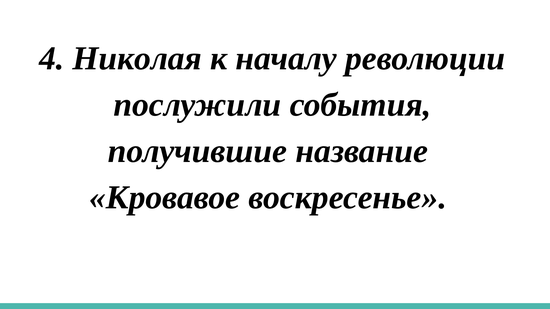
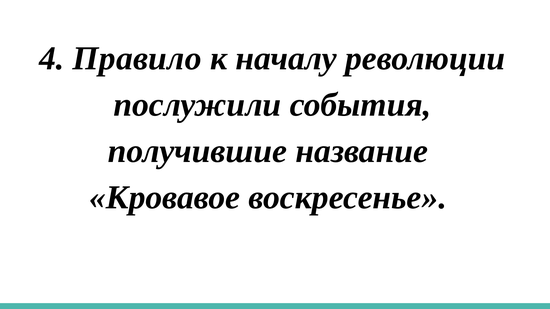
Николая: Николая -> Правило (137, 59)
